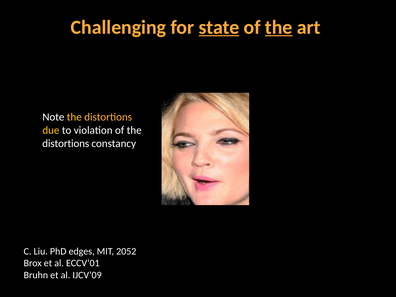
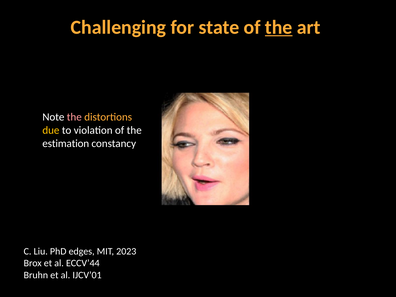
state underline: present -> none (219, 27)
the colour: yellow -> pink (74, 117)
distortions: distortions -> estimation (66, 144)
2052: 2052 -> 2023 (126, 251)
ECCV’01: ECCV’01 -> ECCV’44 (83, 263)
IJCV’09: IJCV’09 -> IJCV’01 (87, 275)
